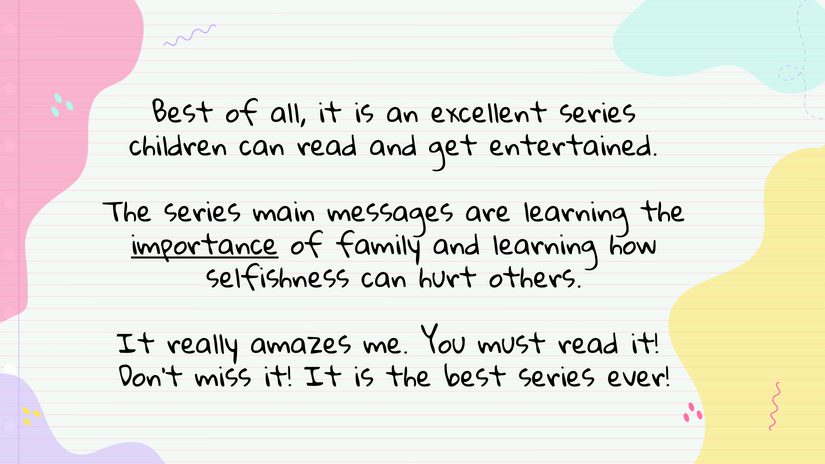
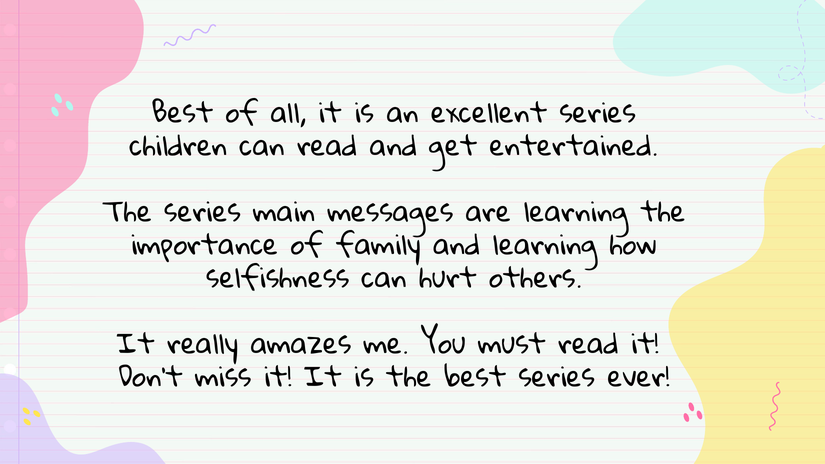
importance underline: present -> none (205, 246)
